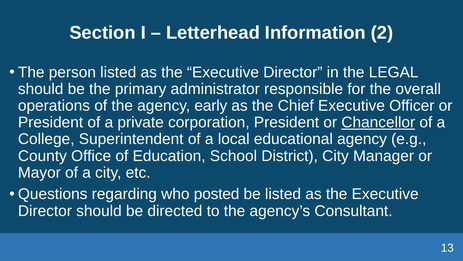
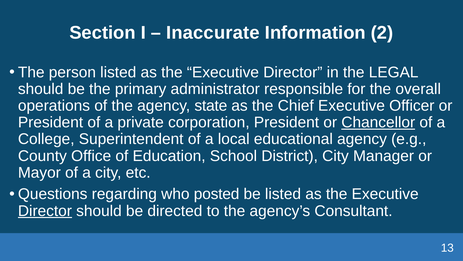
Letterhead: Letterhead -> Inaccurate (213, 33)
early: early -> state (211, 106)
Director underline: none -> present (45, 210)
